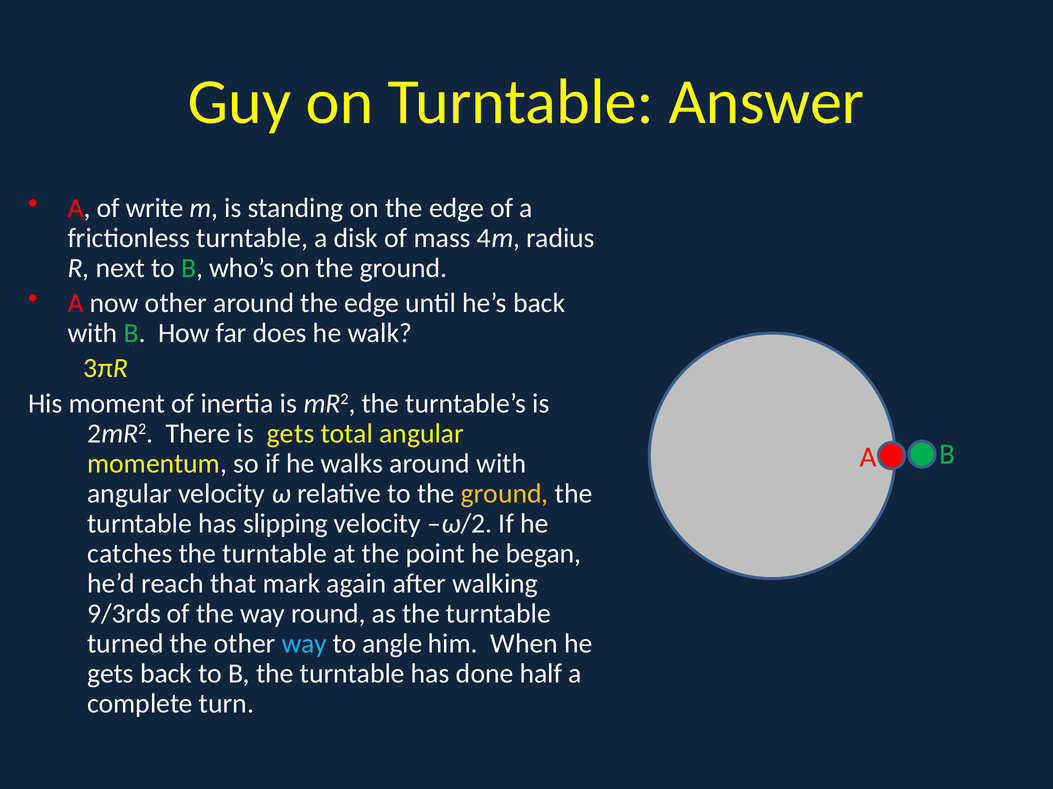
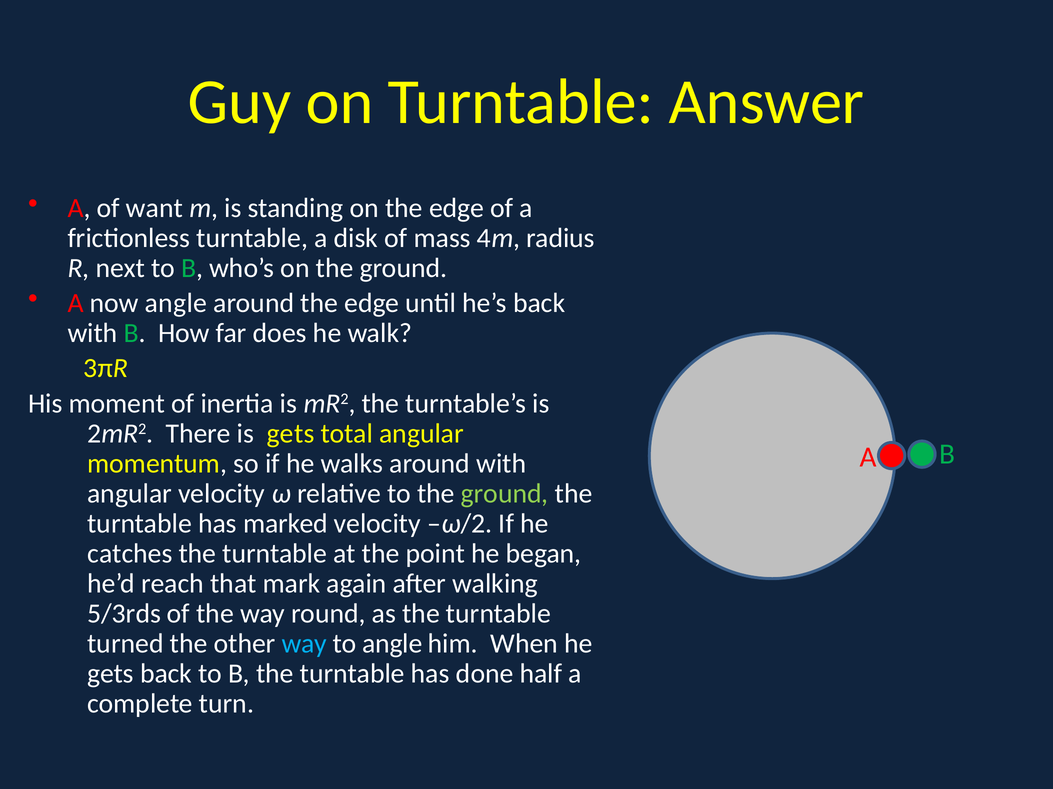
write: write -> want (154, 208)
now other: other -> angle (176, 303)
ground colour: yellow -> light green (505, 494)
slipping: slipping -> marked (286, 524)
9/3rds: 9/3rds -> 5/3rds (124, 614)
